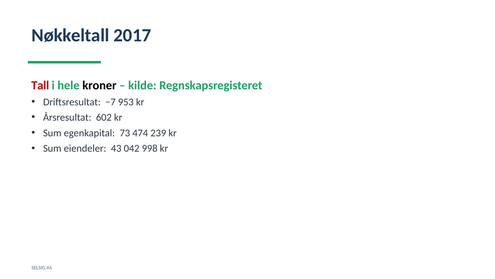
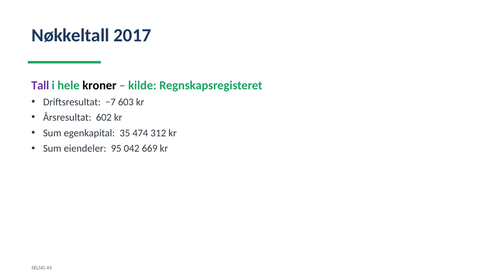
Tall colour: red -> purple (40, 85)
953: 953 -> 603 (126, 102)
73: 73 -> 35 (125, 133)
239: 239 -> 312 (158, 133)
43: 43 -> 95 (116, 148)
998: 998 -> 669 (150, 148)
